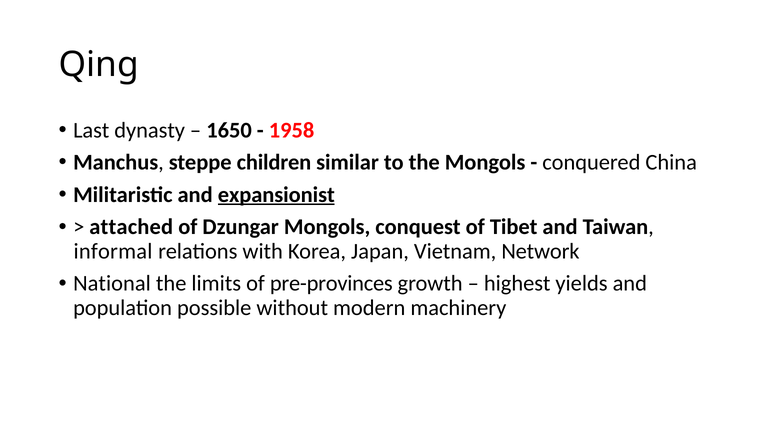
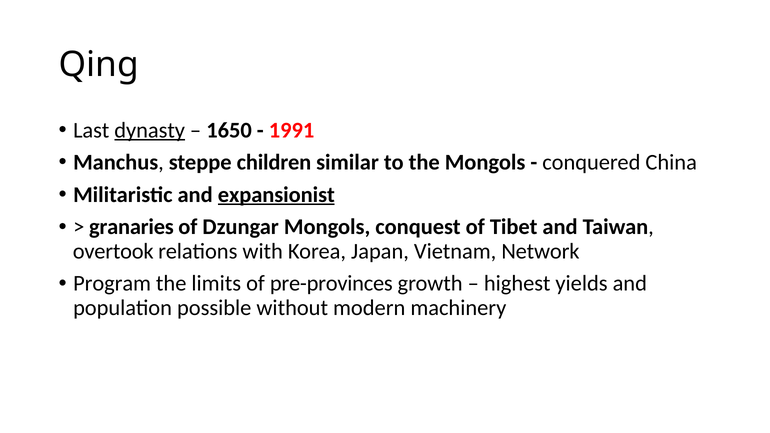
dynasty underline: none -> present (150, 130)
1958: 1958 -> 1991 (292, 130)
attached: attached -> granaries (131, 227)
informal: informal -> overtook (113, 251)
National: National -> Program (112, 284)
